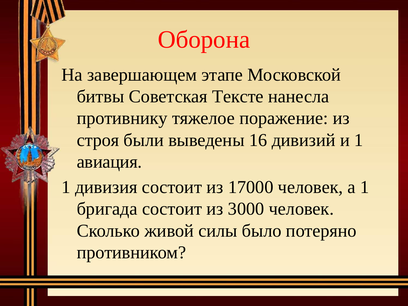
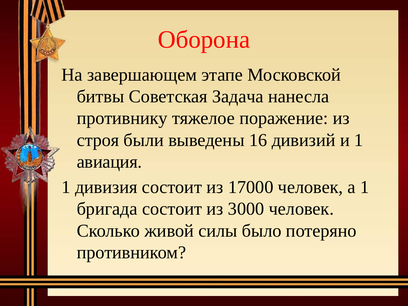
Тексте: Тексте -> Задача (238, 97)
